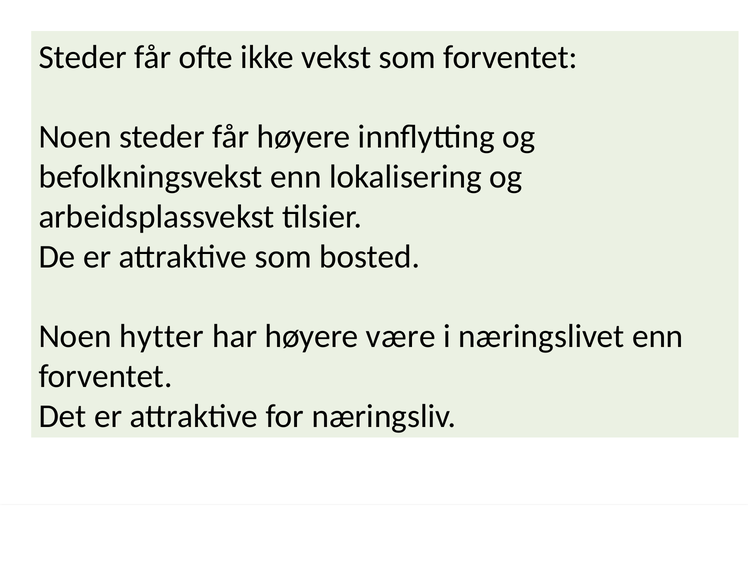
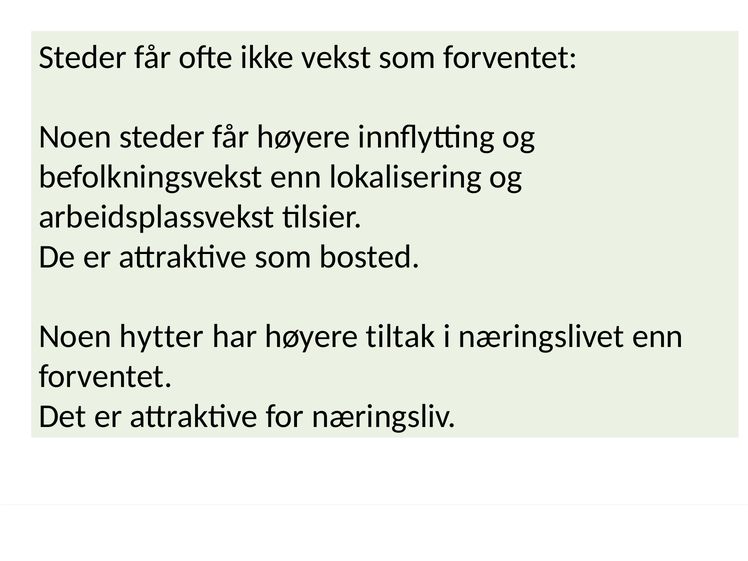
være: være -> tiltak (401, 336)
